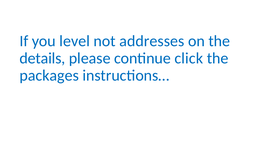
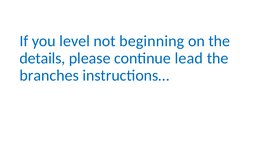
addresses: addresses -> beginning (152, 41)
click: click -> lead (189, 58)
packages: packages -> branches (49, 76)
